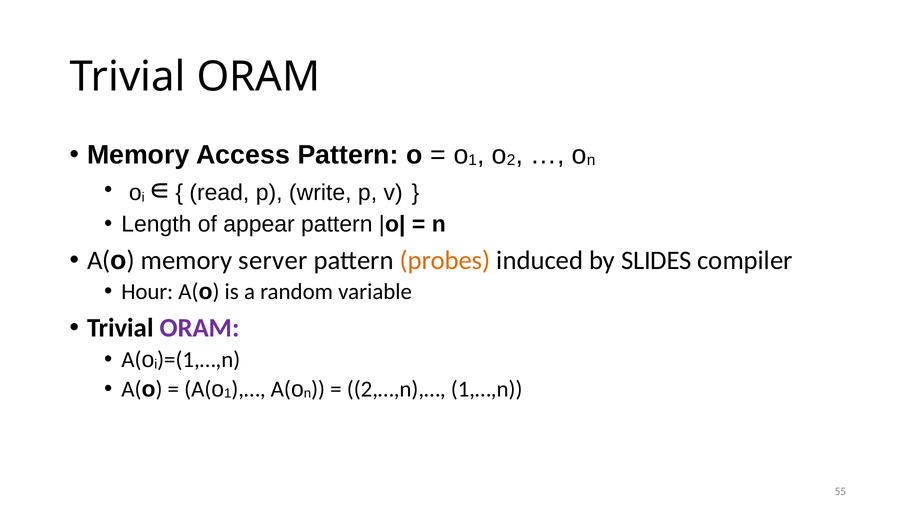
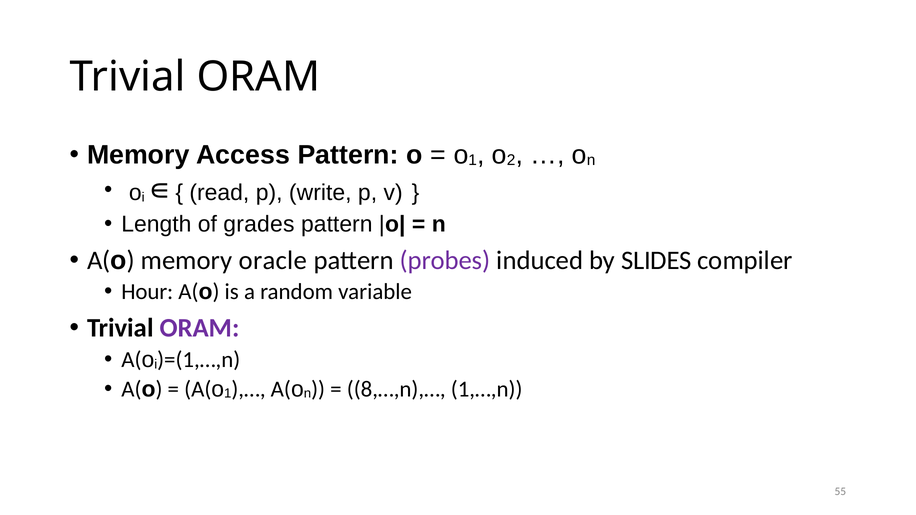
appear: appear -> grades (259, 224)
server: server -> oracle (273, 260)
probes colour: orange -> purple (445, 260)
2,…,n),…: 2,…,n),… -> 8,…,n),… (396, 389)
